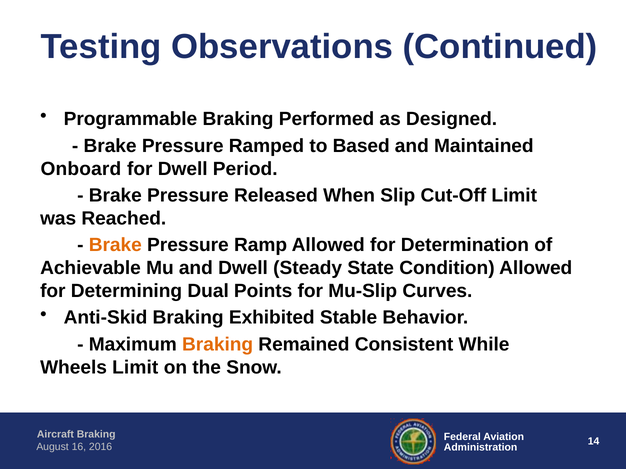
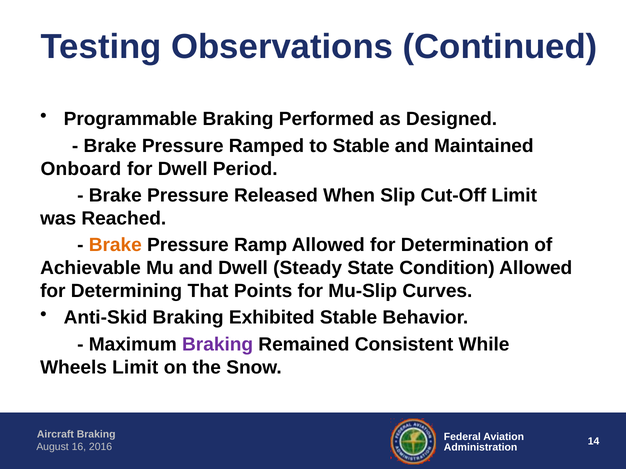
to Based: Based -> Stable (361, 146)
Dual: Dual -> That (208, 291)
Braking colour: orange -> purple (218, 345)
